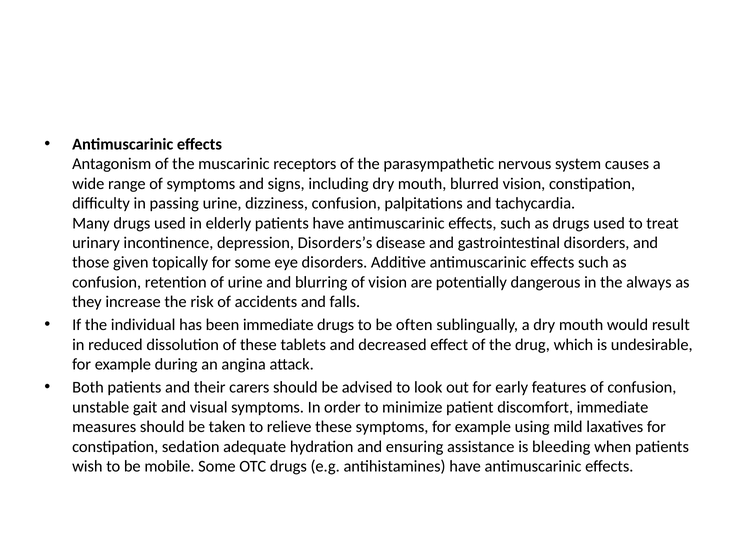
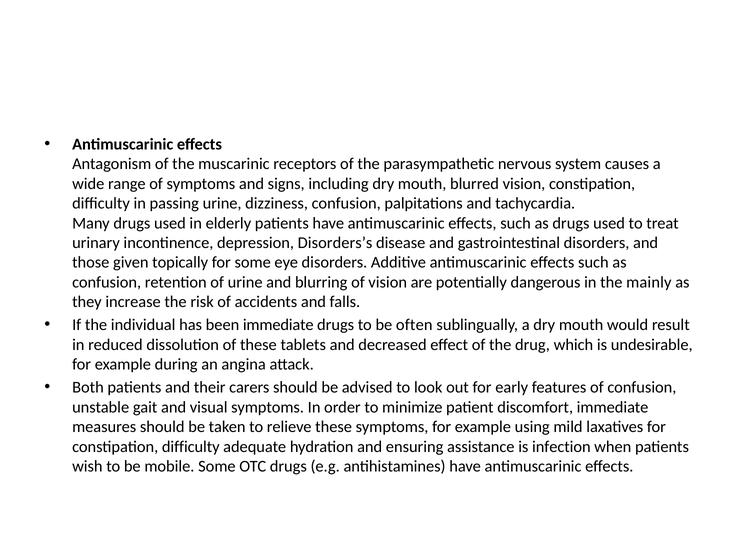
always: always -> mainly (649, 282)
sedation: sedation -> difficulty (191, 447)
bleeding: bleeding -> infection (561, 447)
